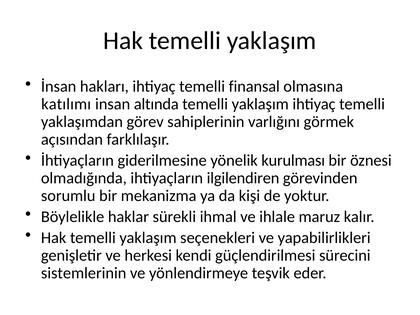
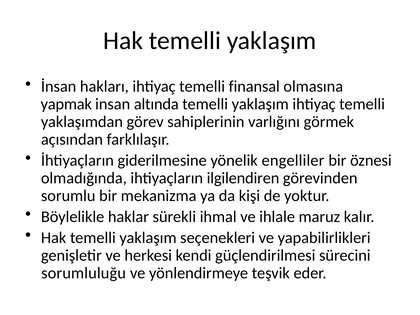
katılımı: katılımı -> yapmak (66, 104)
kurulması: kurulması -> engelliler (293, 160)
sistemlerinin: sistemlerinin -> sorumluluğu (84, 273)
